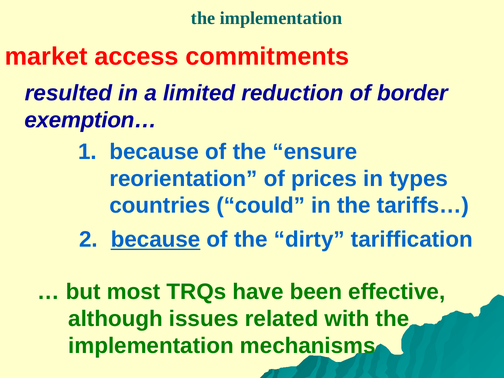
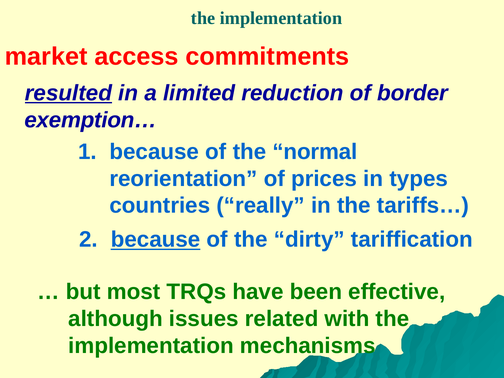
resulted underline: none -> present (68, 93)
ensure: ensure -> normal (315, 152)
could: could -> really (261, 206)
